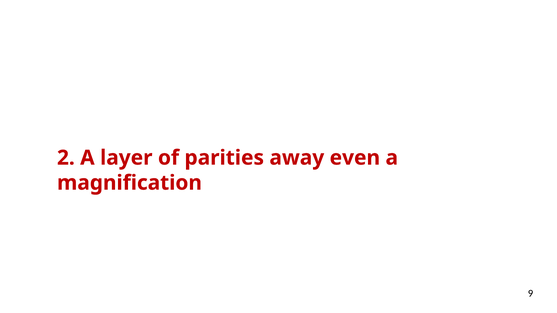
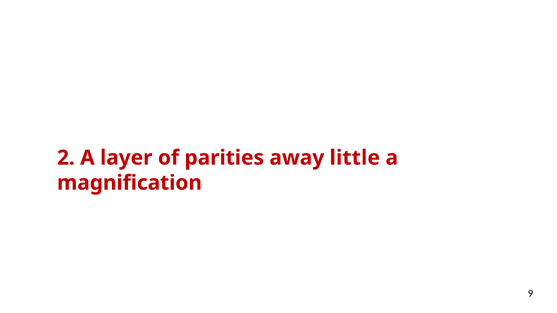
even: even -> little (355, 158)
